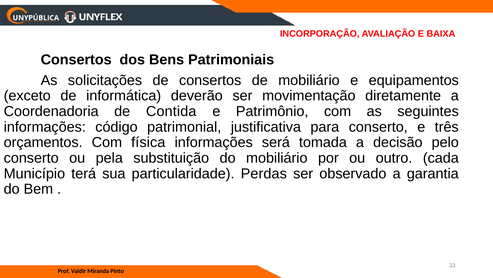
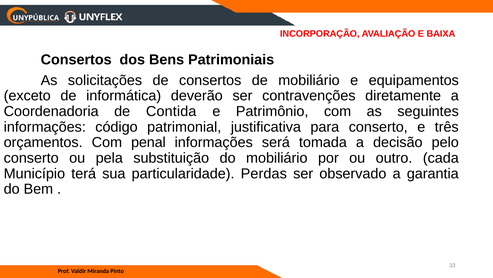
movimentação: movimentação -> contravenções (309, 96)
física: física -> penal (148, 142)
